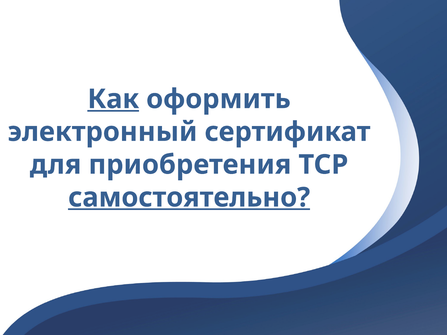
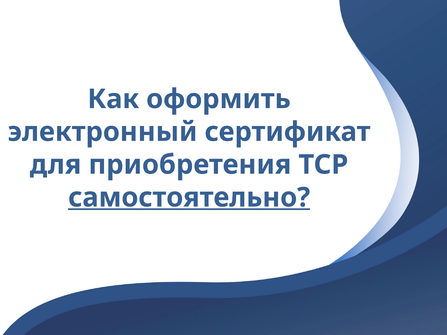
Как underline: present -> none (113, 99)
